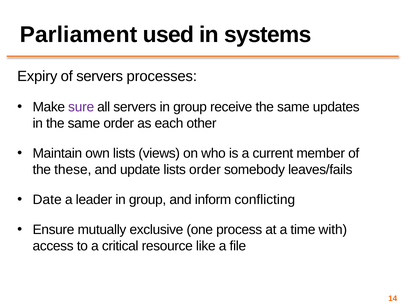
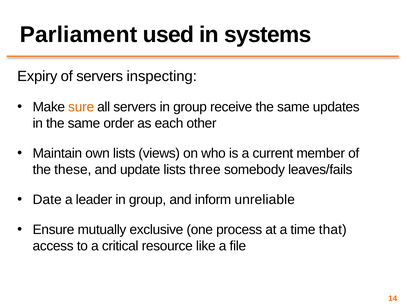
processes: processes -> inspecting (162, 76)
sure colour: purple -> orange (81, 107)
lists order: order -> three (205, 170)
conflicting: conflicting -> unreliable (265, 200)
with: with -> that (333, 230)
